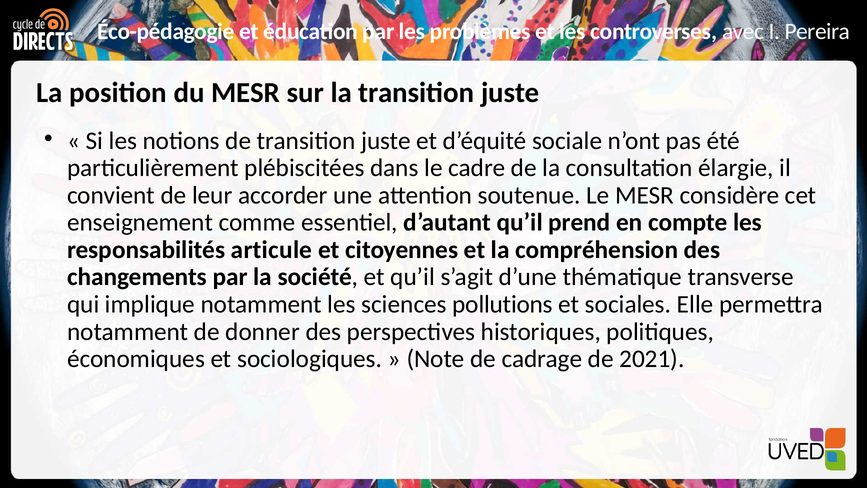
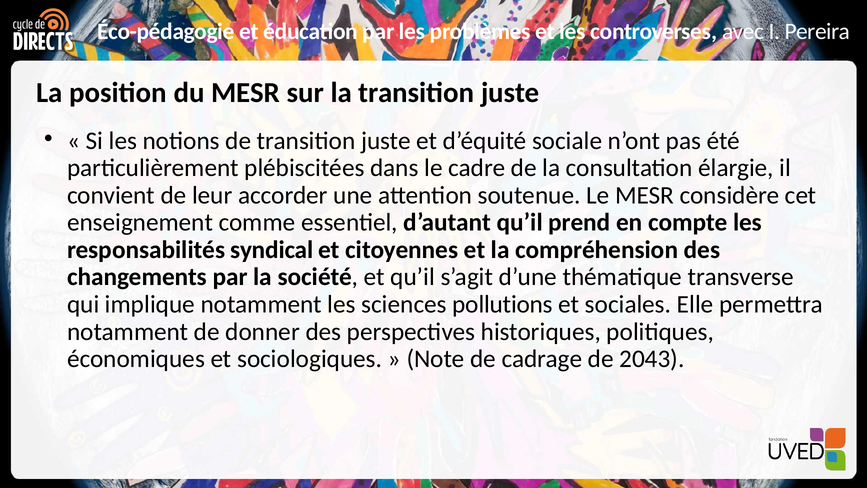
articule: articule -> syndical (272, 250)
2021: 2021 -> 2043 (652, 359)
